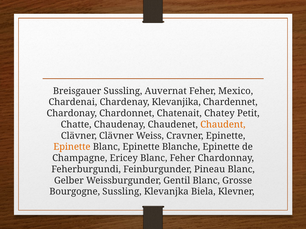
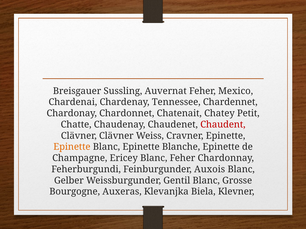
Klevanjika: Klevanjika -> Tennessee (176, 102)
Chaudent colour: orange -> red (223, 125)
Pineau: Pineau -> Auxois (210, 170)
Bourgogne Sussling: Sussling -> Auxeras (122, 192)
